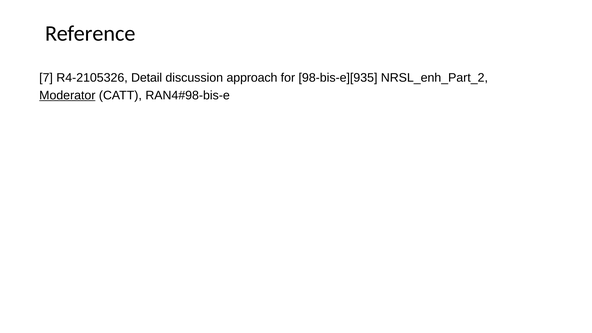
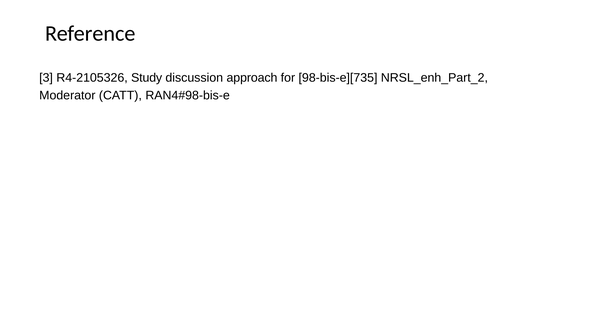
7: 7 -> 3 (46, 78)
Detail: Detail -> Study (147, 78)
98-bis-e][935: 98-bis-e][935 -> 98-bis-e][735 (338, 78)
Moderator underline: present -> none (67, 95)
